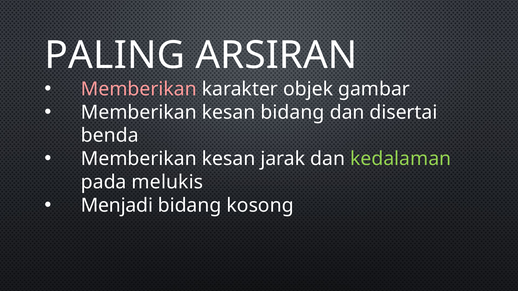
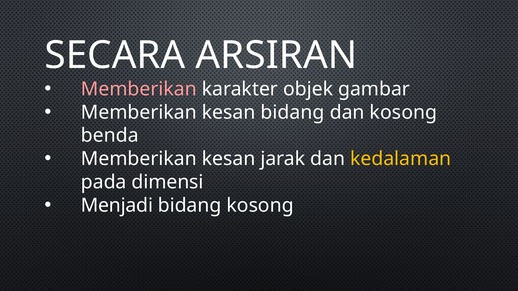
PALING: PALING -> SECARA (115, 56)
dan disertai: disertai -> kosong (403, 112)
kedalaman colour: light green -> yellow (401, 159)
melukis: melukis -> dimensi (168, 182)
